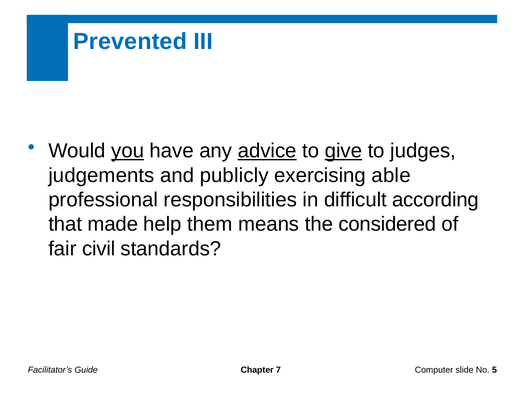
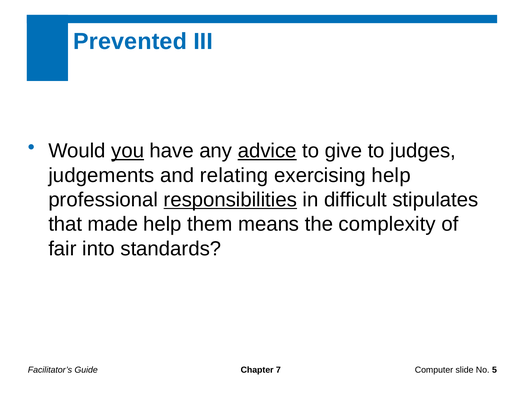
give underline: present -> none (343, 151)
publicly: publicly -> relating (234, 175)
exercising able: able -> help (391, 175)
responsibilities underline: none -> present (230, 200)
according: according -> stipulates (435, 200)
considered: considered -> complexity (387, 224)
civil: civil -> into (99, 249)
